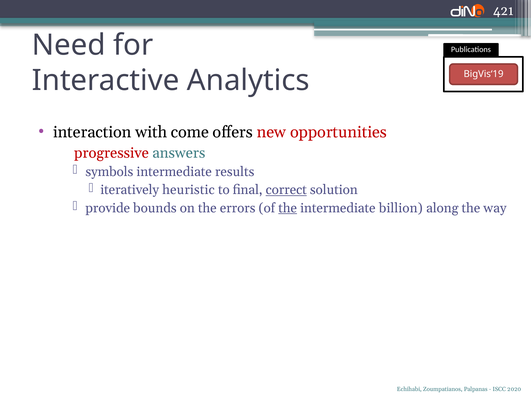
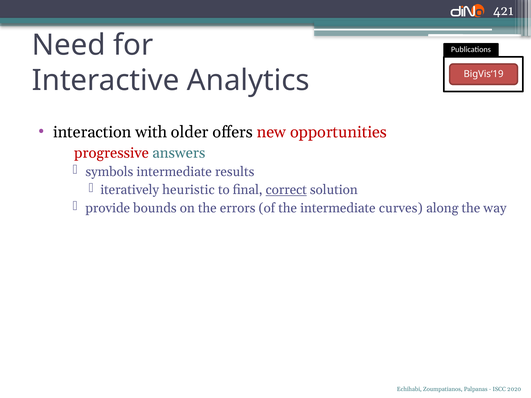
come: come -> older (190, 132)
the underline: present -> none (288, 208)
billion: billion -> curves (401, 208)
